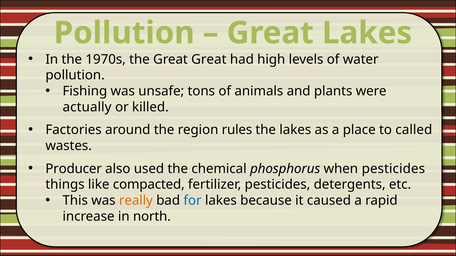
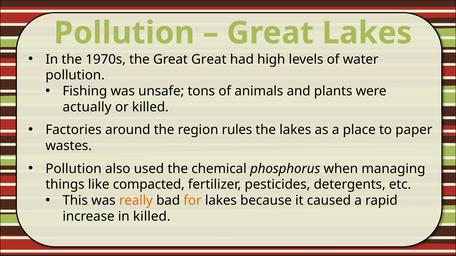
called: called -> paper (414, 130)
Producer: Producer -> Pollution (74, 169)
when pesticides: pesticides -> managing (393, 169)
for colour: blue -> orange (193, 201)
in north: north -> killed (152, 217)
